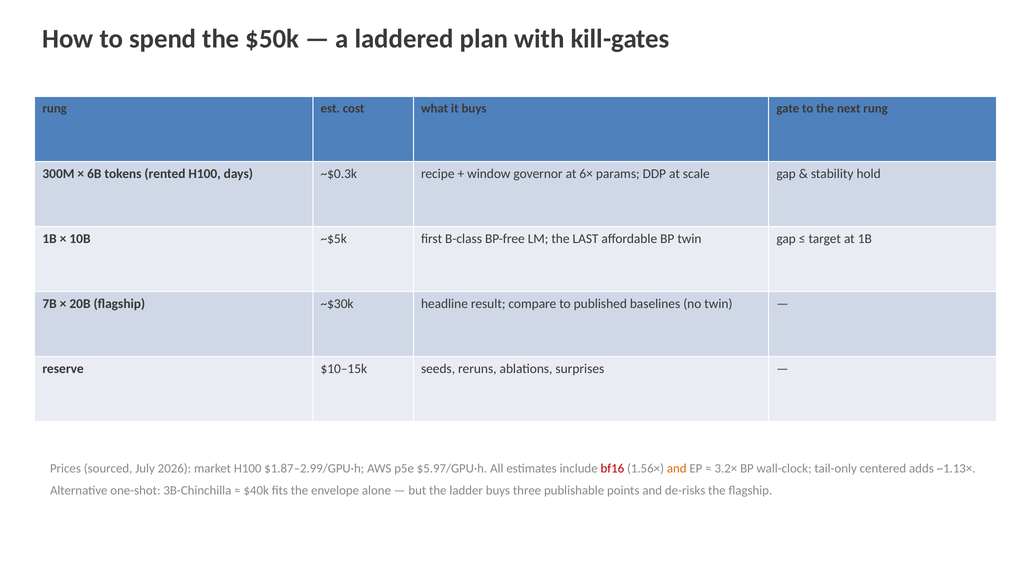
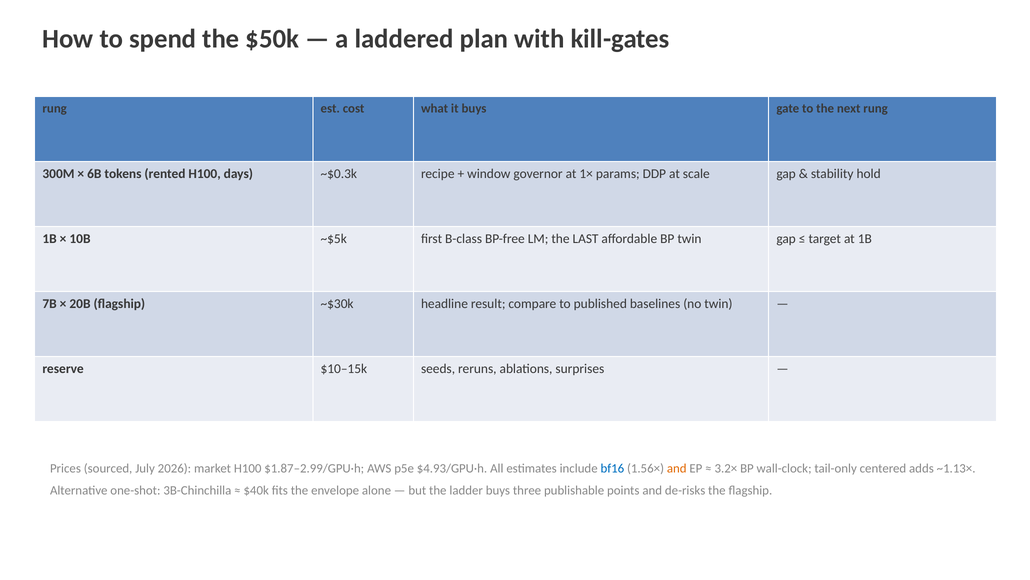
6×: 6× -> 1× (586, 174)
$5.97/GPU·h: $5.97/GPU·h -> $4.93/GPU·h (452, 468)
bf16 colour: red -> blue (612, 468)
